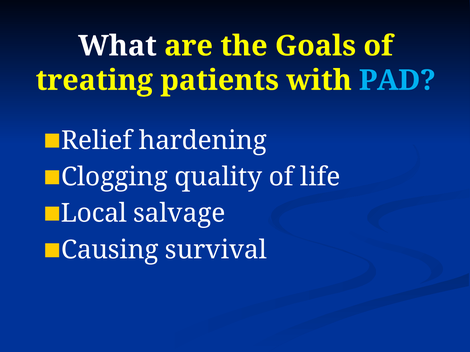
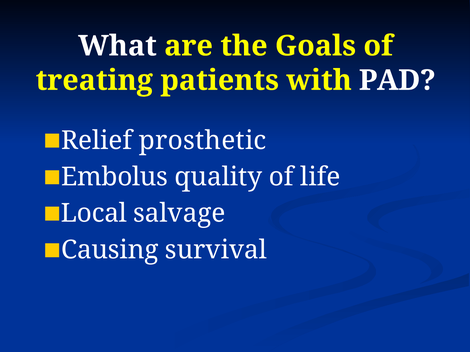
PAD colour: light blue -> white (397, 81)
hardening: hardening -> prosthetic (203, 141)
Clogging: Clogging -> Embolus (115, 177)
